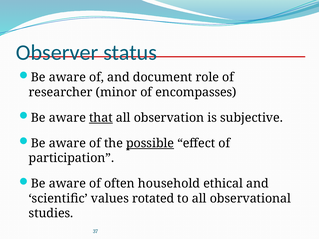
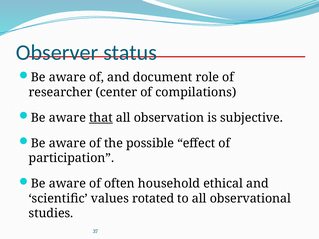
minor: minor -> center (116, 92)
encompasses: encompasses -> compilations (196, 92)
possible underline: present -> none (150, 143)
